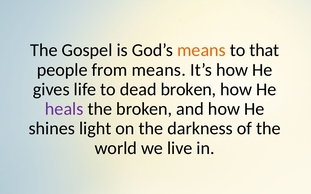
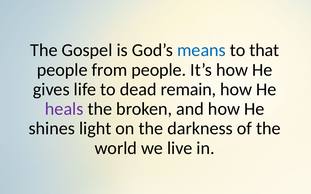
means colour: orange -> blue (201, 50)
from means: means -> people (159, 70)
dead broken: broken -> remain (188, 90)
